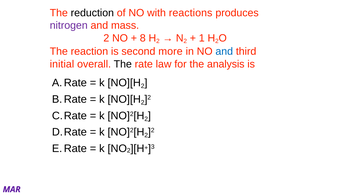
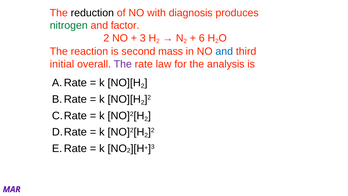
reactions: reactions -> diagnosis (191, 13)
nitrogen colour: purple -> green (69, 25)
mass: mass -> factor (125, 25)
8: 8 -> 3 (143, 38)
1: 1 -> 6 (202, 38)
more: more -> mass (171, 51)
The colour: black -> purple (123, 64)
